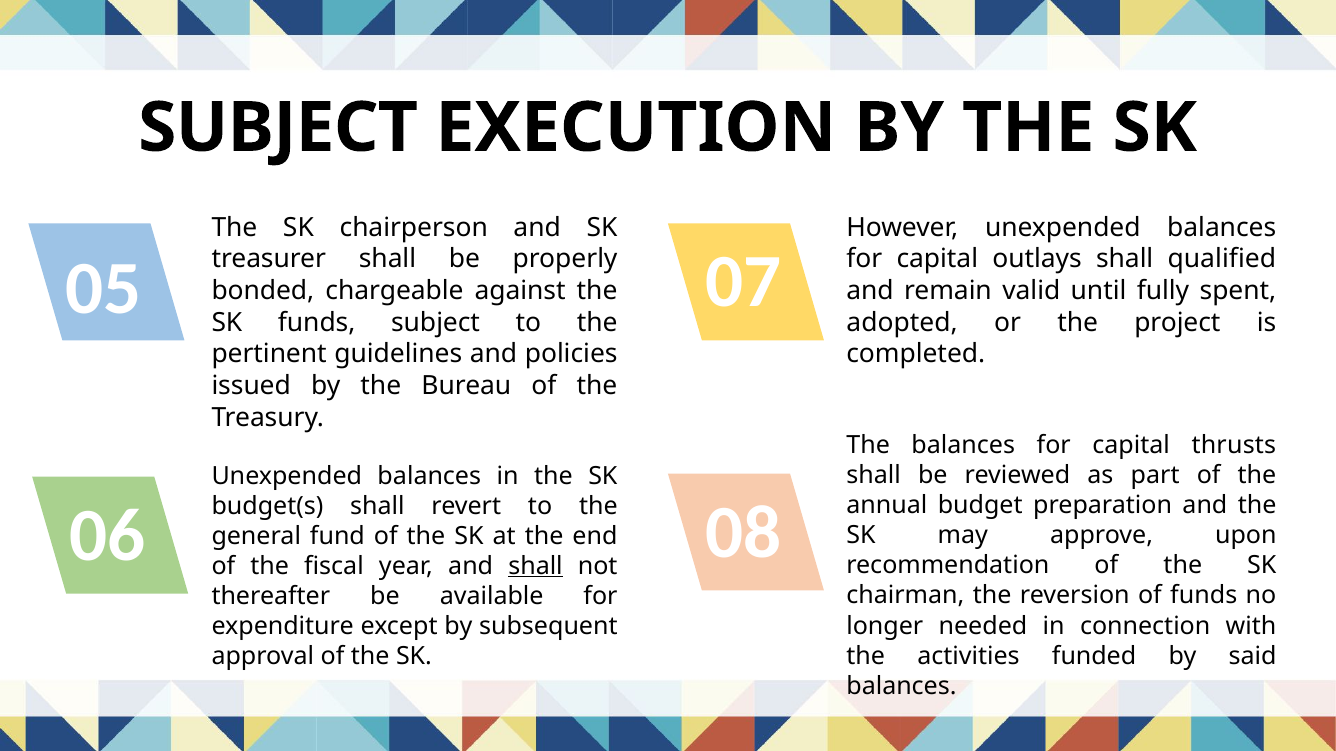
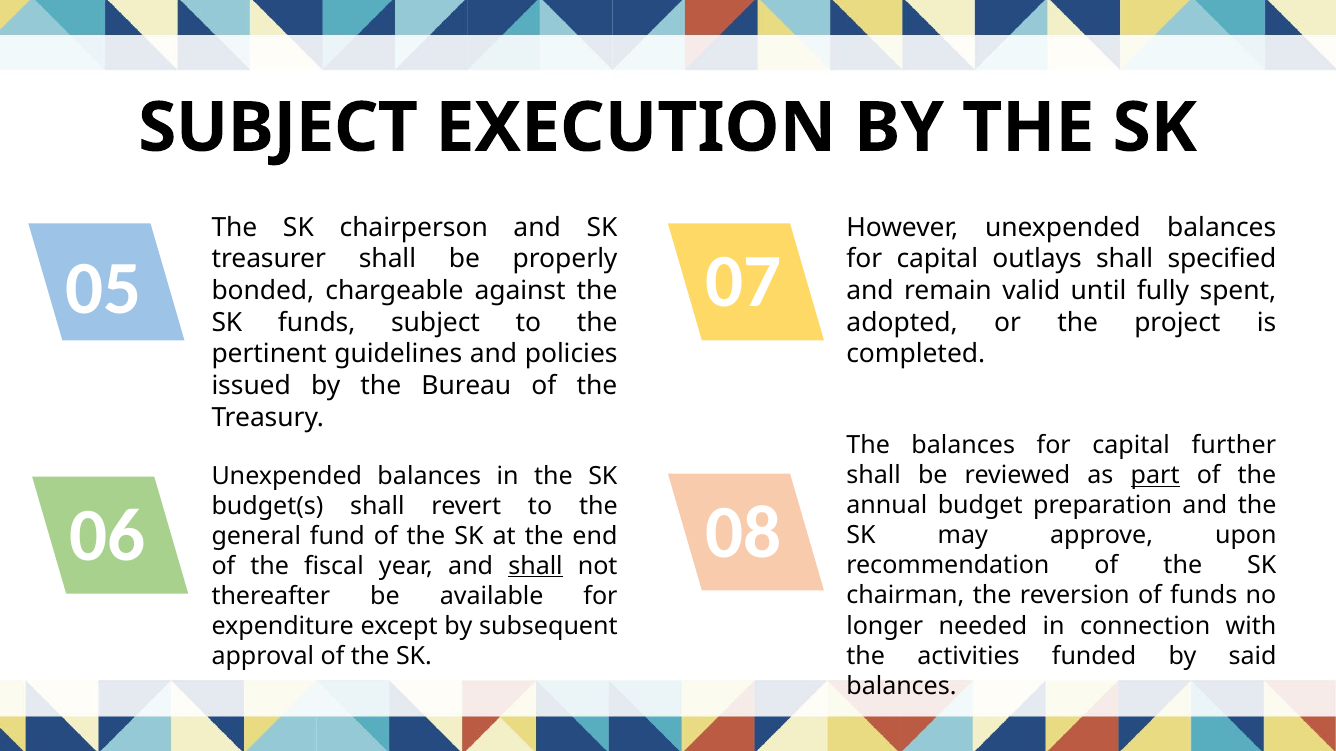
qualified: qualified -> specified (1222, 259)
thrusts: thrusts -> further (1234, 446)
part underline: none -> present (1155, 476)
